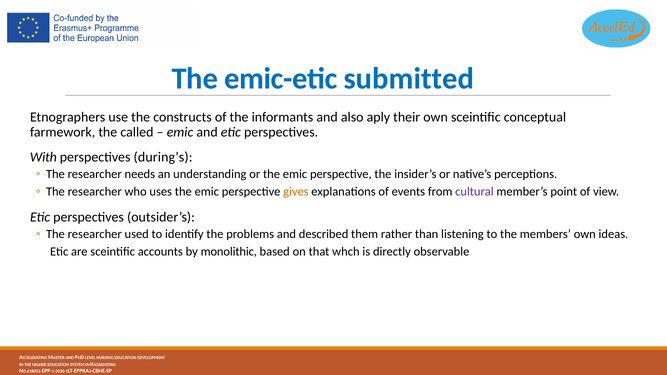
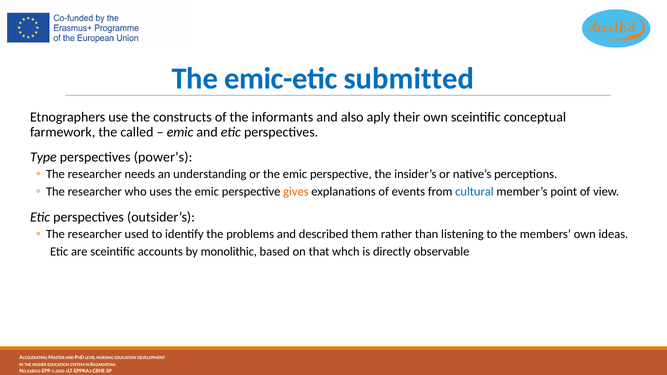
With: With -> Type (43, 157)
during’s: during’s -> power’s (163, 157)
cultural colour: purple -> blue (474, 192)
